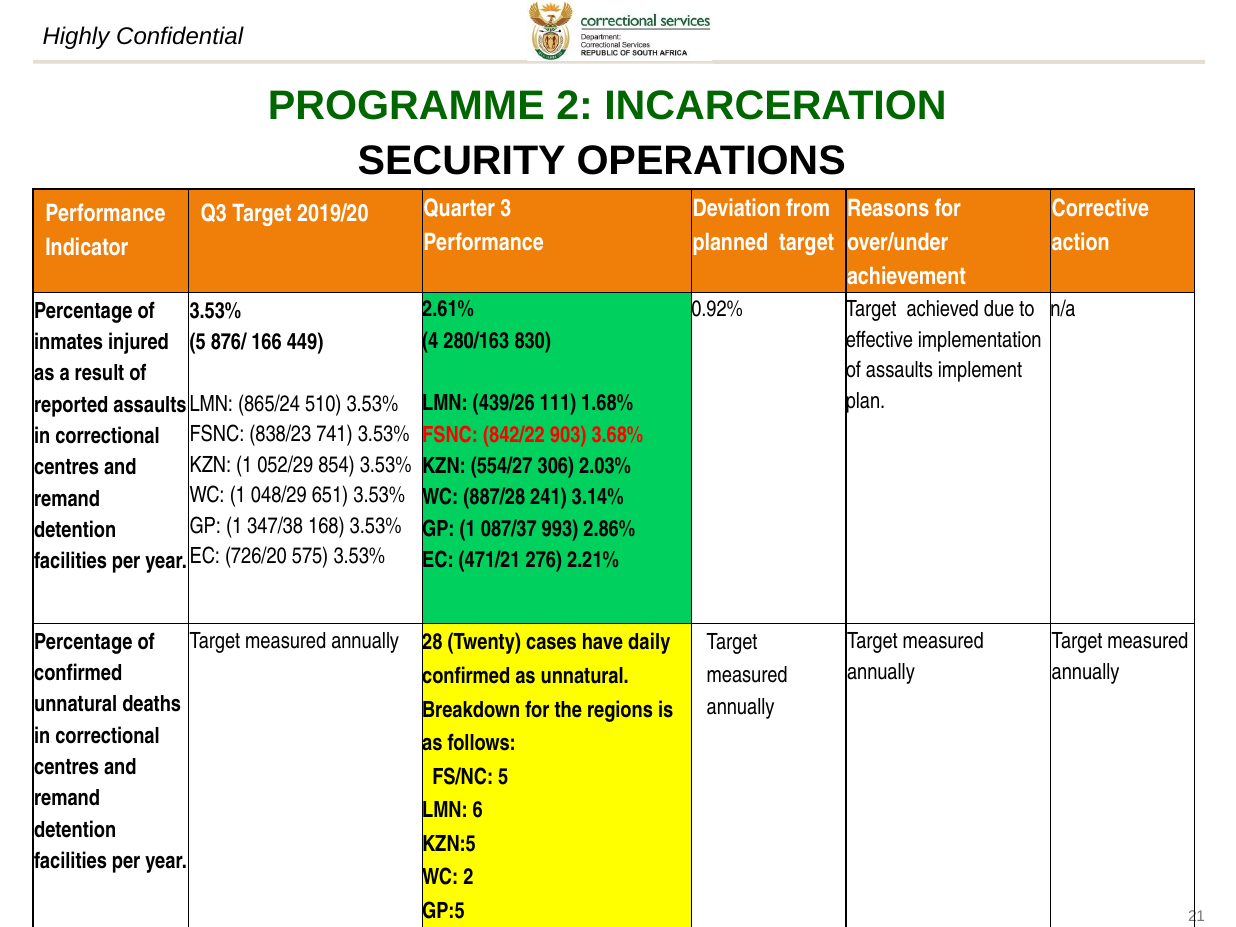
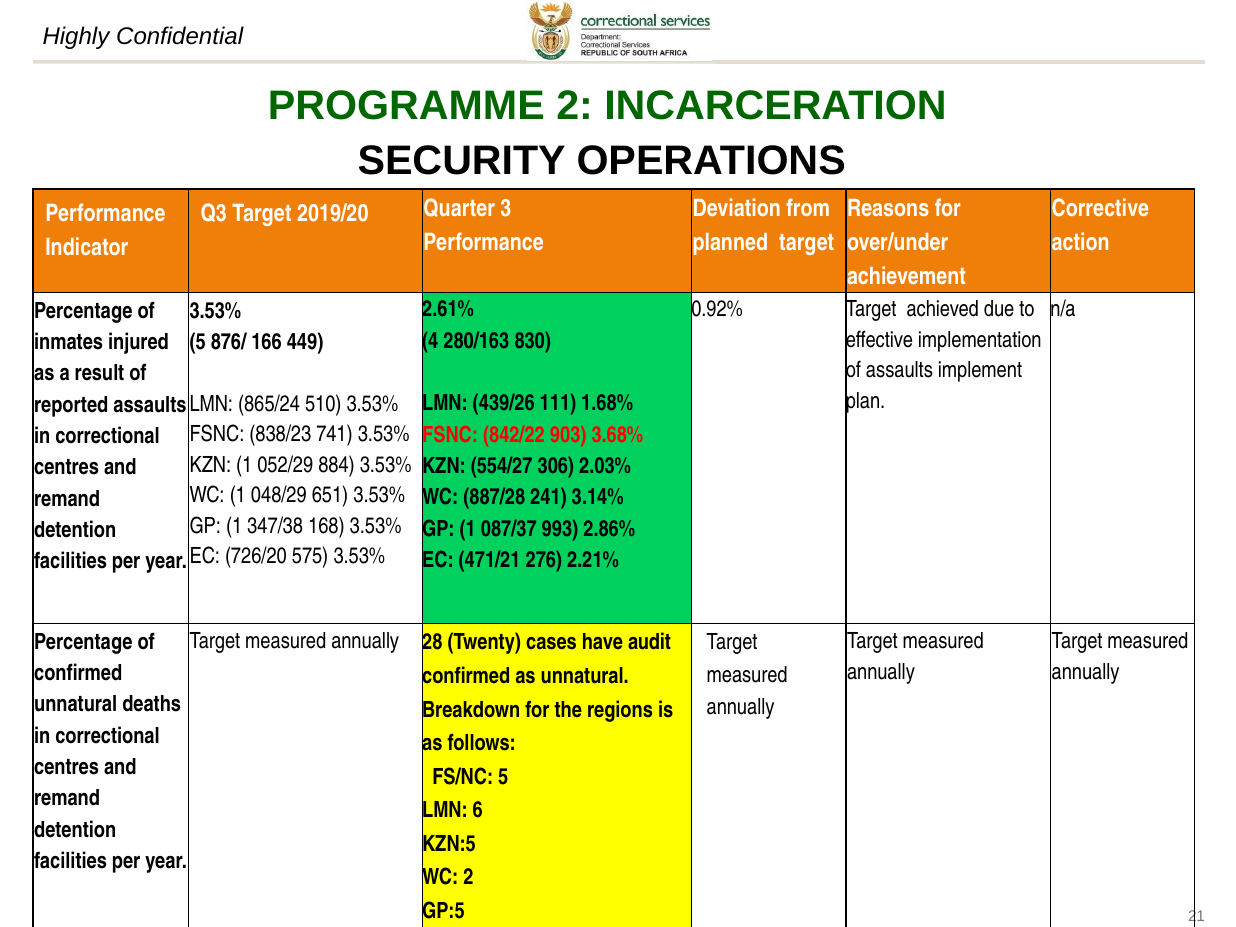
854: 854 -> 884 (337, 465)
daily: daily -> audit (649, 643)
